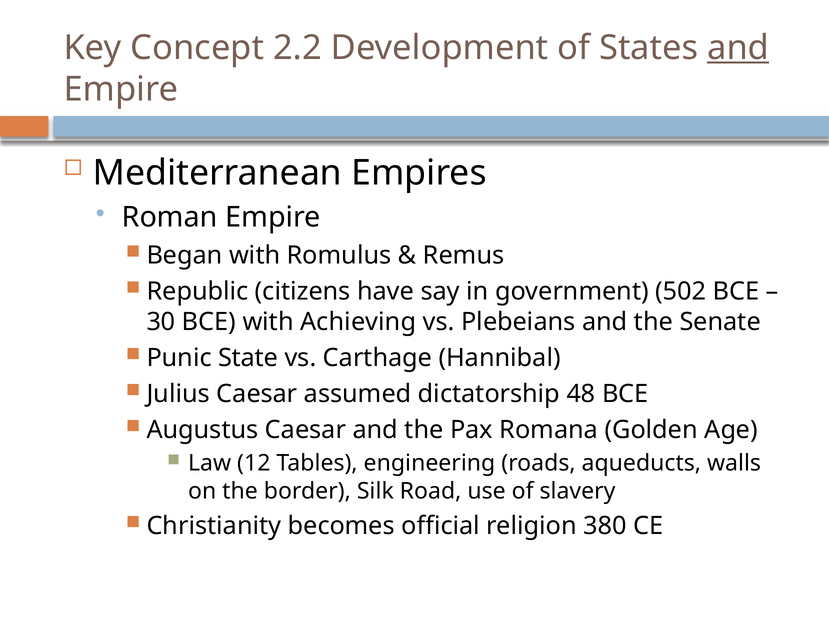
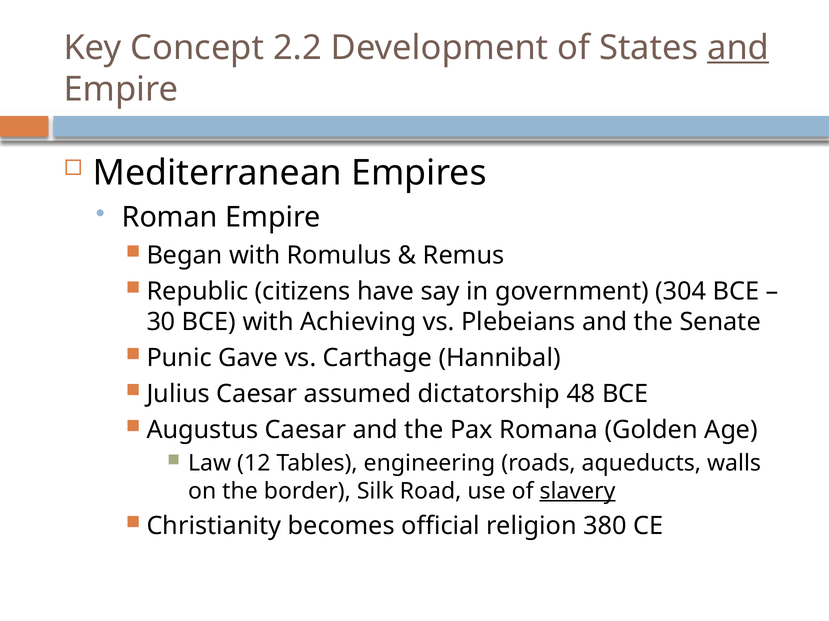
502: 502 -> 304 (681, 292)
State: State -> Gave (248, 358)
slavery underline: none -> present (577, 492)
